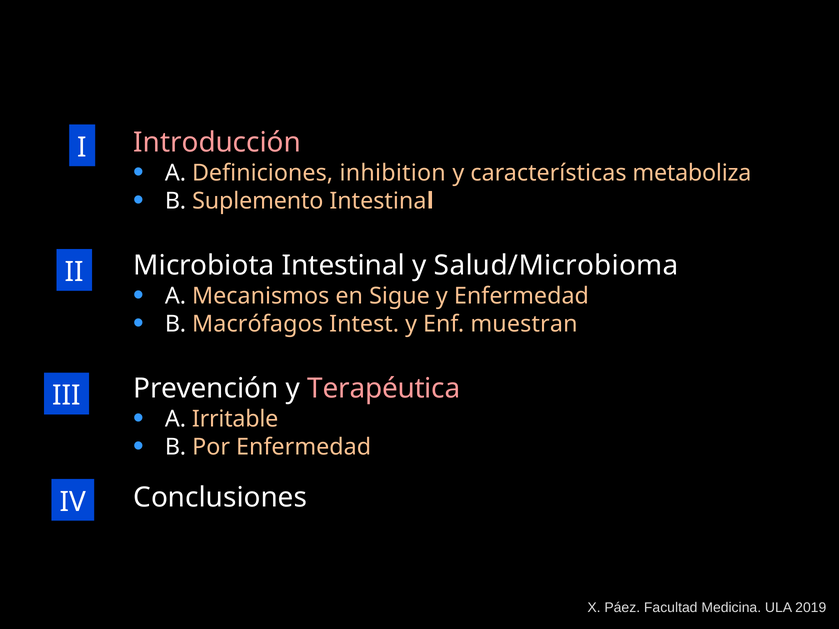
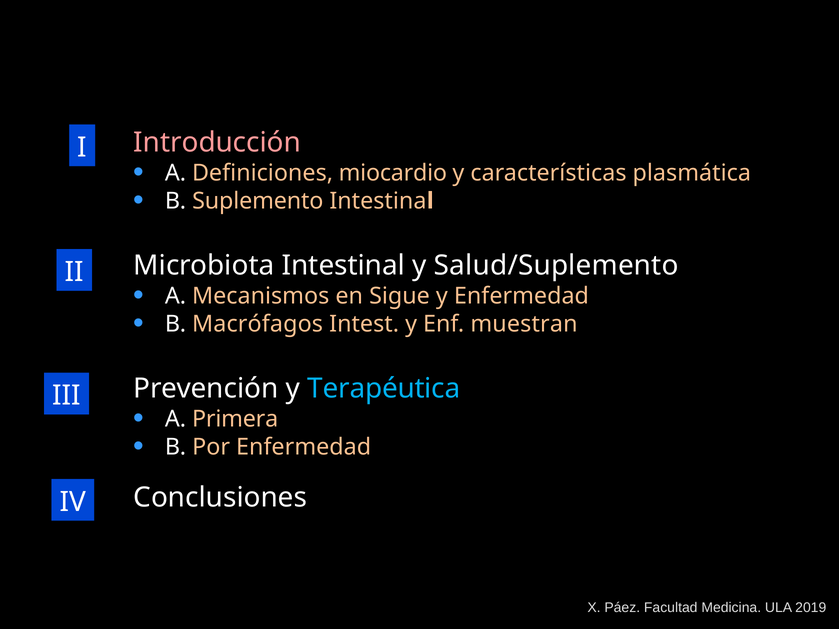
inhibition: inhibition -> miocardio (393, 173)
metaboliza: metaboliza -> plasmática (692, 173)
Salud/Microbioma: Salud/Microbioma -> Salud/Suplemento (556, 266)
Terapéutica colour: pink -> light blue (384, 389)
Irritable: Irritable -> Primera (235, 419)
